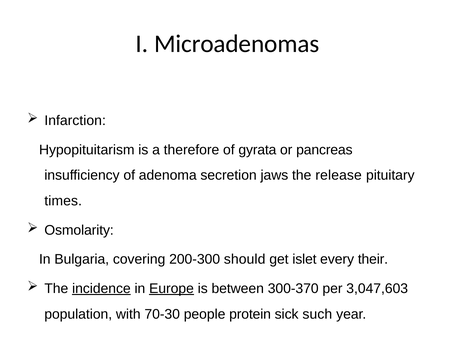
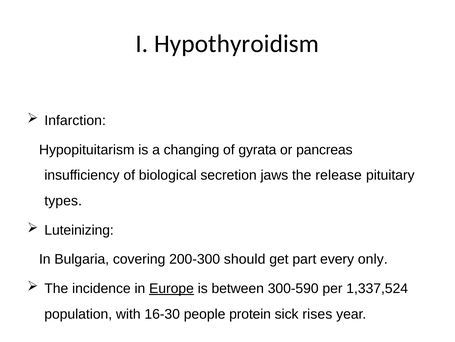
Microadenomas: Microadenomas -> Hypothyroidism (237, 44)
therefore: therefore -> changing (192, 150)
adenoma: adenoma -> biological (168, 175)
times: times -> types (63, 201)
Osmolarity: Osmolarity -> Luteinizing (79, 230)
islet: islet -> part (304, 259)
their: their -> only (373, 259)
incidence underline: present -> none (101, 288)
300-370: 300-370 -> 300-590 (293, 288)
3,047,603: 3,047,603 -> 1,337,524 (377, 288)
70-30: 70-30 -> 16-30 (162, 313)
such: such -> rises (317, 313)
